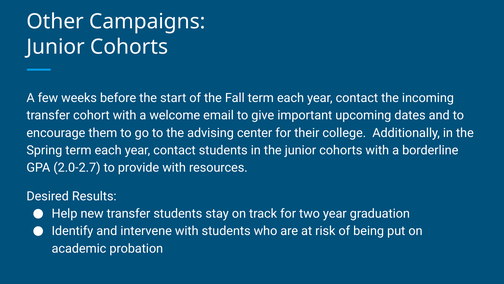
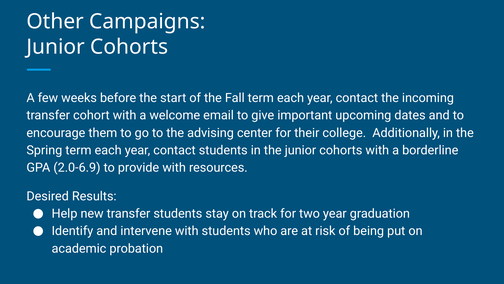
2.0-2.7: 2.0-2.7 -> 2.0-6.9 (77, 167)
